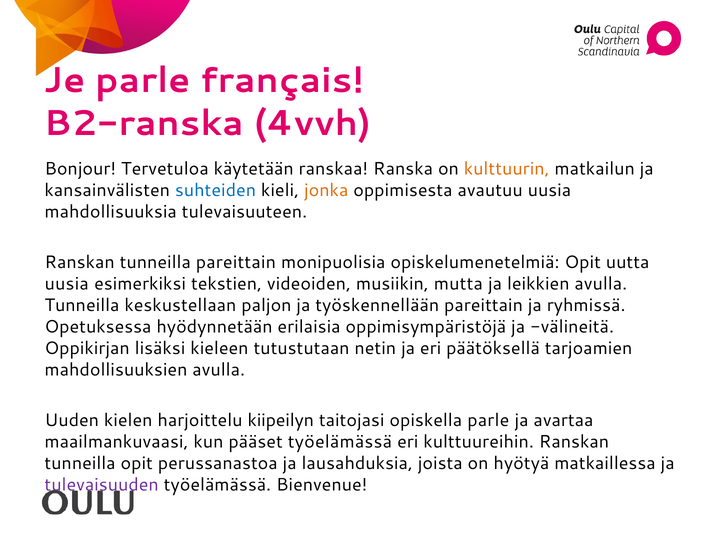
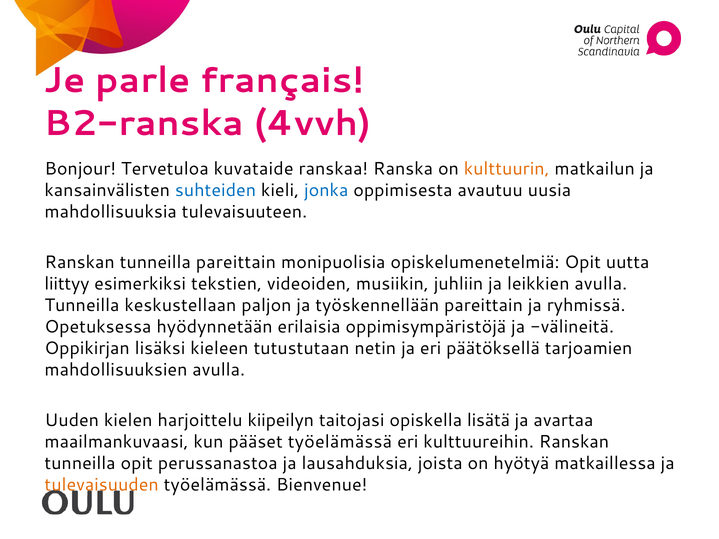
käytetään: käytetään -> kuvataide (254, 169)
jonka colour: orange -> blue (326, 190)
uusia: uusia -> liittyy (67, 284)
mutta: mutta -> juhliin (459, 284)
opiskella parle: parle -> lisätä (488, 421)
tulevaisuuden colour: purple -> orange (102, 485)
